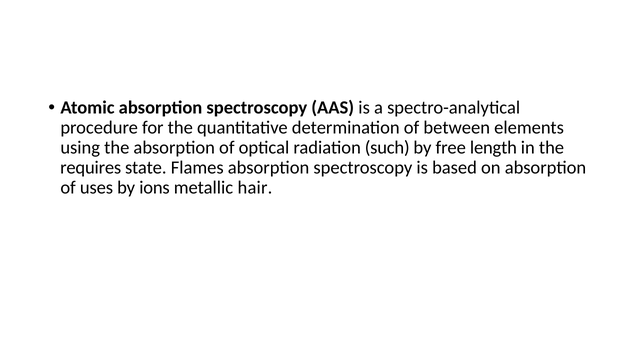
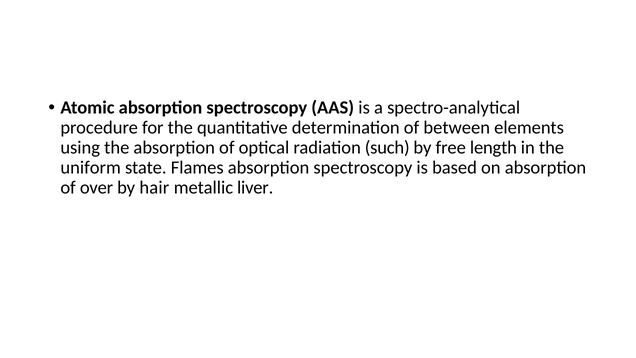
requires: requires -> uniform (91, 168)
uses: uses -> over (97, 188)
ions: ions -> hair (154, 188)
hair: hair -> liver (255, 188)
